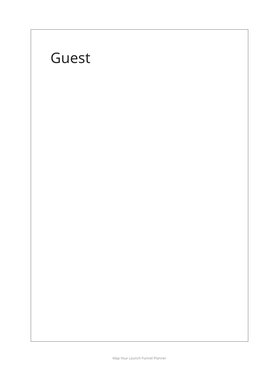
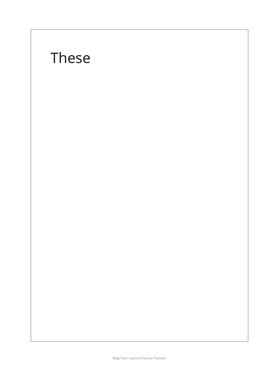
Guest: Guest -> These (71, 58)
